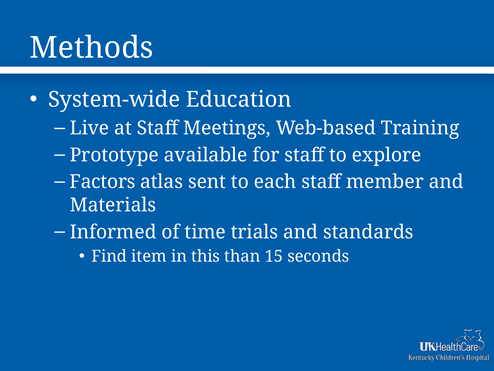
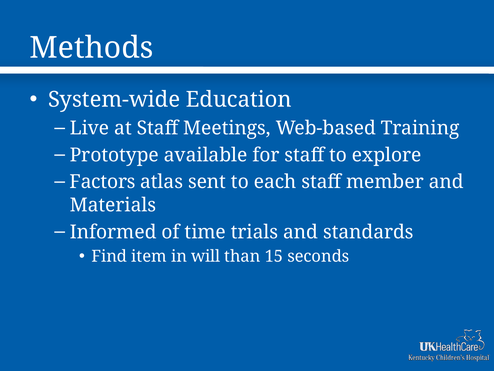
this: this -> will (206, 256)
